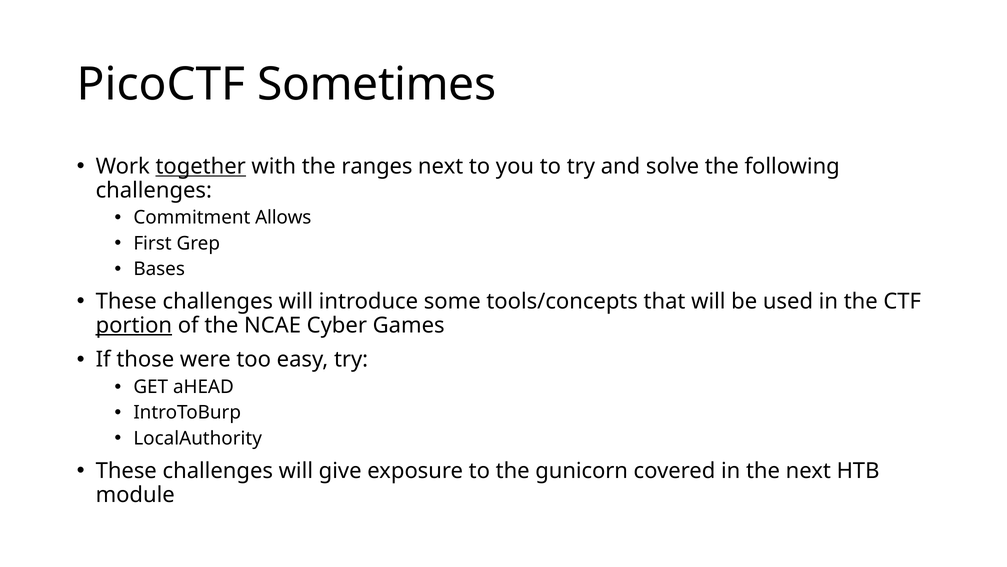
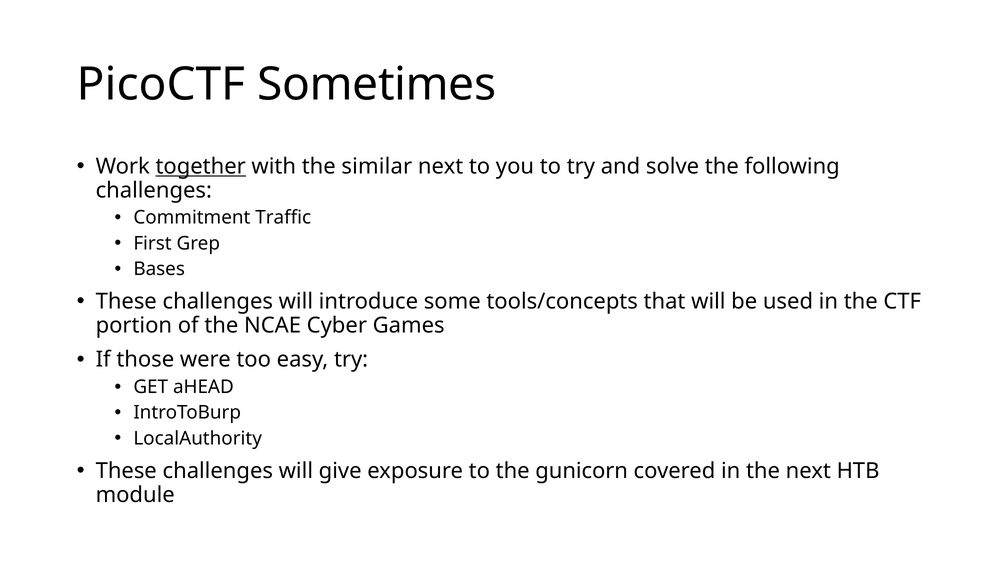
ranges: ranges -> similar (377, 166)
Allows: Allows -> Traffic (283, 217)
portion underline: present -> none (134, 325)
